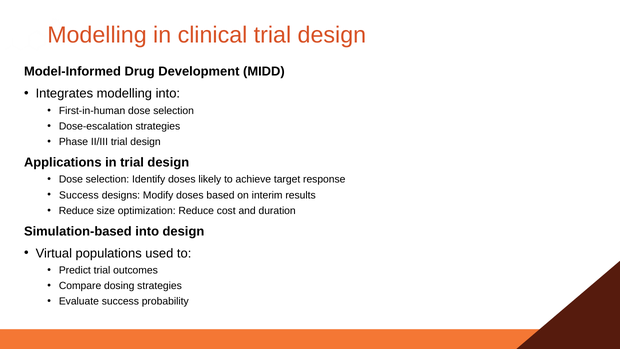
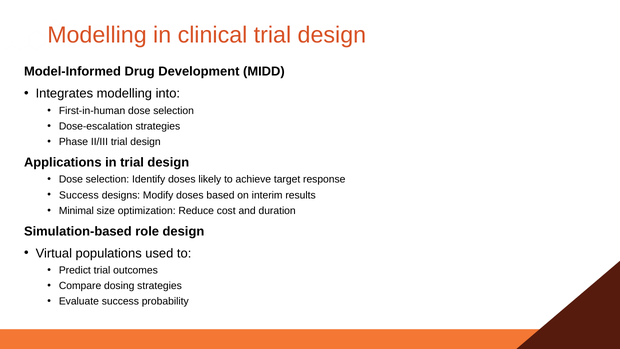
Reduce: Reduce -> Minimal (76, 211)
Simulation-based into: into -> role (147, 231)
